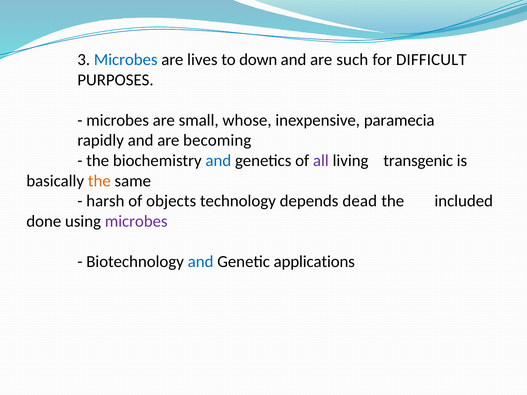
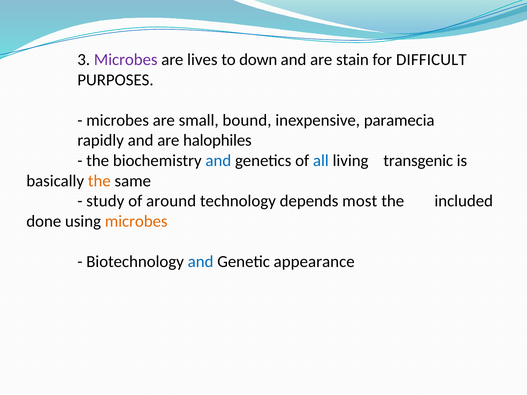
Microbes colour: blue -> purple (126, 60)
such: such -> stain (352, 60)
whose: whose -> bound (247, 120)
becoming: becoming -> halophiles (217, 141)
all colour: purple -> blue (321, 161)
harsh: harsh -> study (105, 201)
objects: objects -> around (171, 201)
dead: dead -> most (360, 201)
microbes colour: purple -> orange (136, 221)
applications: applications -> appearance (314, 262)
